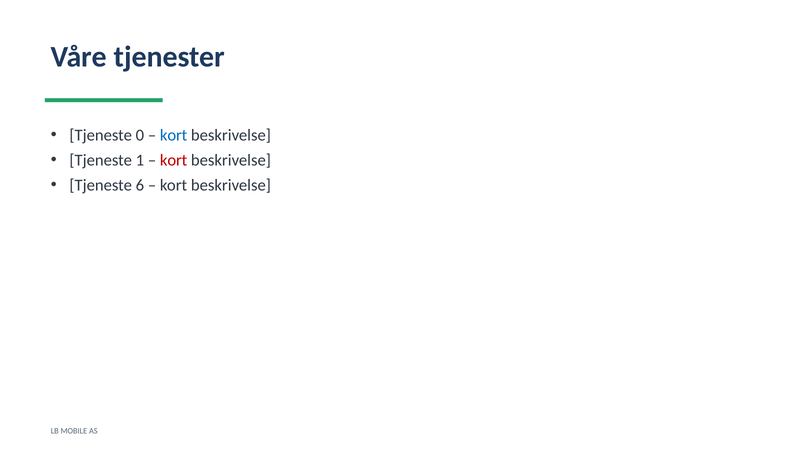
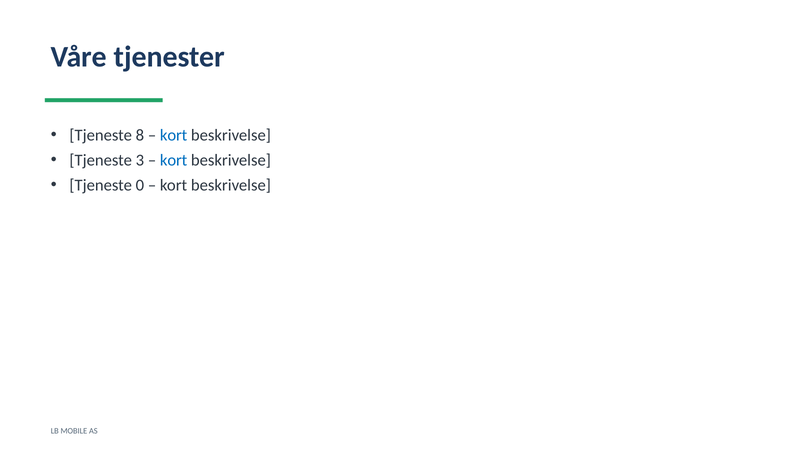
0: 0 -> 8 (140, 135)
1: 1 -> 3 (140, 160)
kort colour: red -> blue (174, 160)
6: 6 -> 0 (140, 185)
